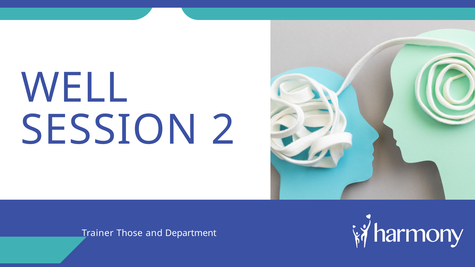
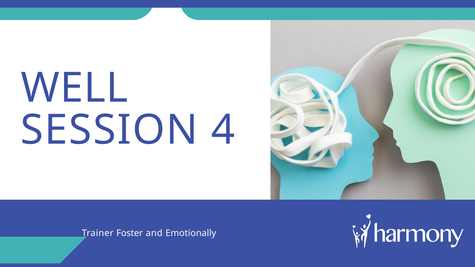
2: 2 -> 4 (223, 130)
Those: Those -> Foster (130, 233)
Department: Department -> Emotionally (191, 233)
